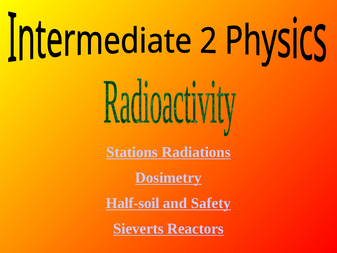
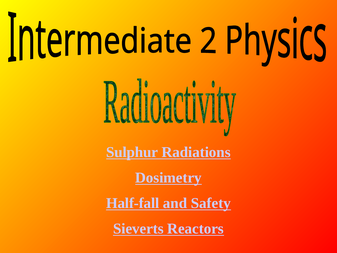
Stations: Stations -> Sulphur (132, 152)
Half-soil: Half-soil -> Half-fall (133, 203)
